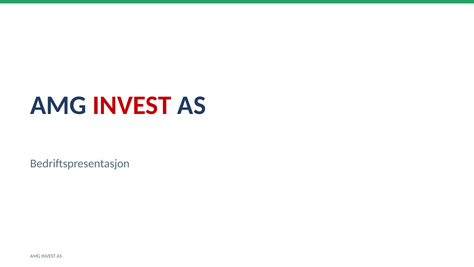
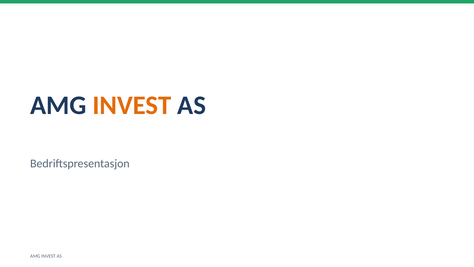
INVEST colour: red -> orange (132, 105)
